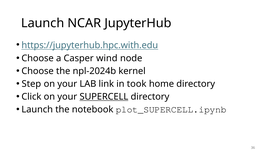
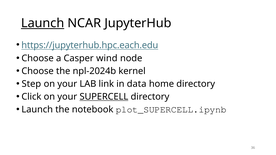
Launch underline: none -> present (43, 23)
https://jupyterhub.hpc.with.edu: https://jupyterhub.hpc.with.edu -> https://jupyterhub.hpc.each.edu (90, 45)
took: took -> data (137, 84)
